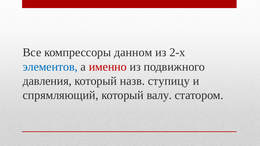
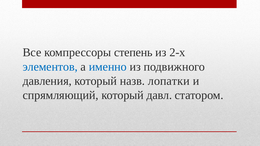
данном: данном -> степень (133, 52)
именно colour: red -> blue (108, 67)
ступицу: ступицу -> лопатки (169, 81)
валу: валу -> давл (159, 95)
